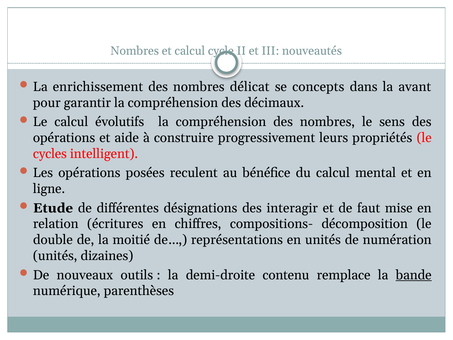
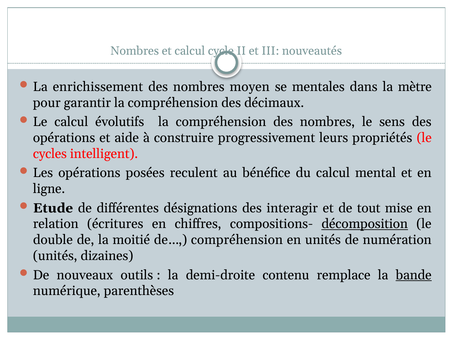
délicat: délicat -> moyen (250, 87)
concepts: concepts -> mentales (318, 87)
avant: avant -> mètre (415, 87)
faut: faut -> tout (369, 208)
décomposition underline: none -> present (365, 224)
de… représentations: représentations -> compréhension (237, 240)
